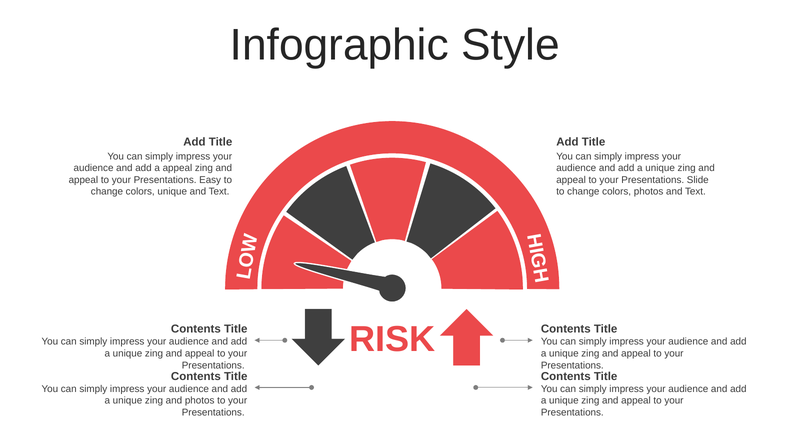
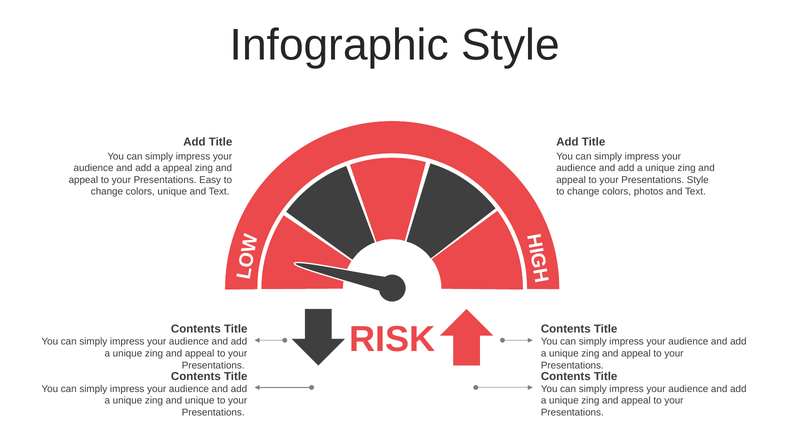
Presentations Slide: Slide -> Style (698, 180)
and photos: photos -> unique (200, 401)
